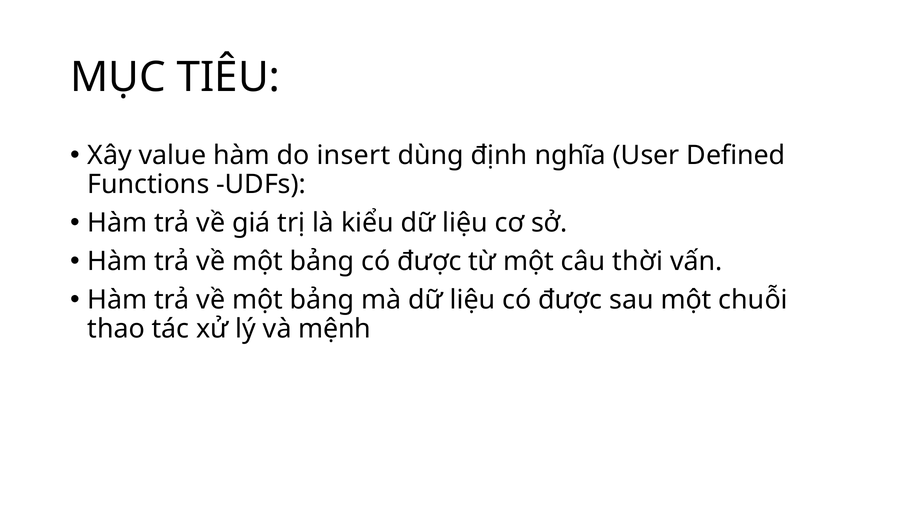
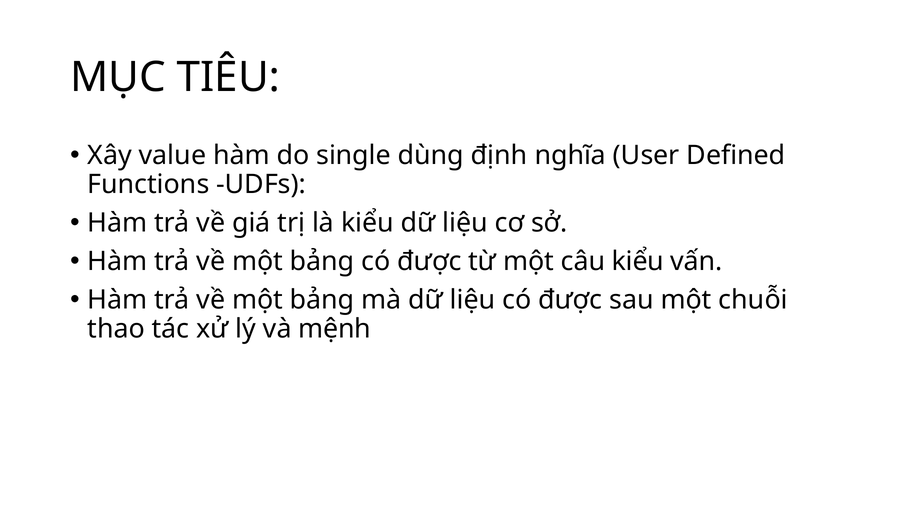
insert: insert -> single (354, 156)
câu thời: thời -> kiểu (638, 262)
